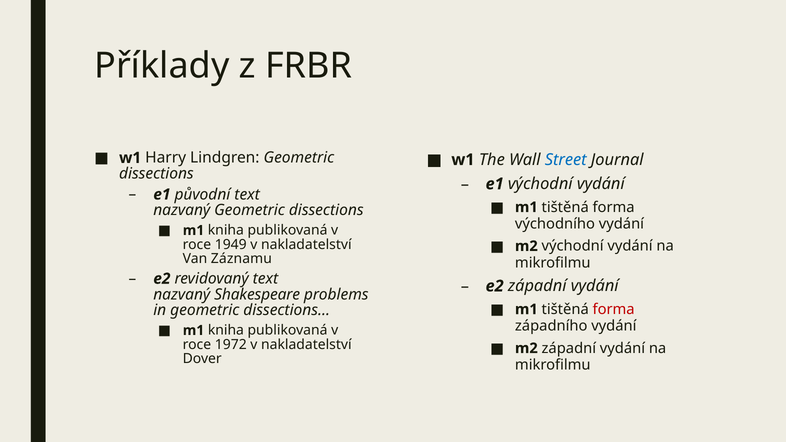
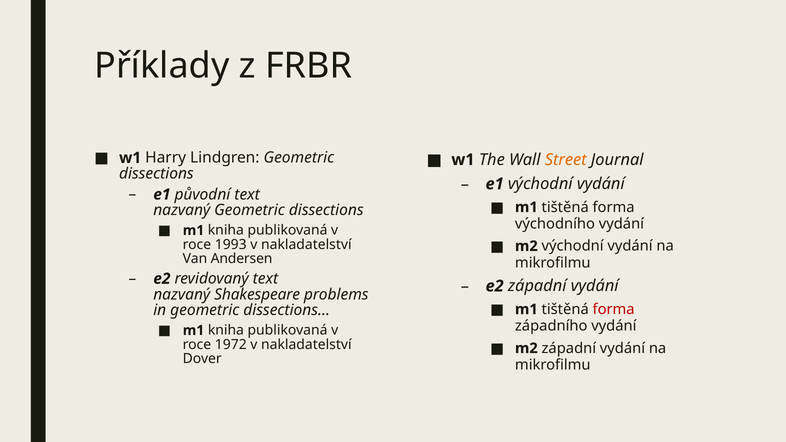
Street colour: blue -> orange (566, 160)
1949: 1949 -> 1993 (231, 245)
Záznamu: Záznamu -> Andersen (242, 259)
